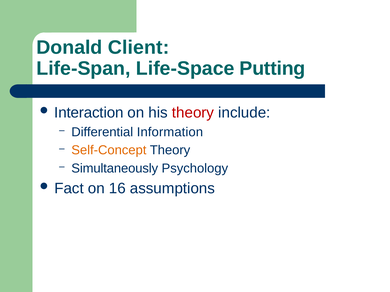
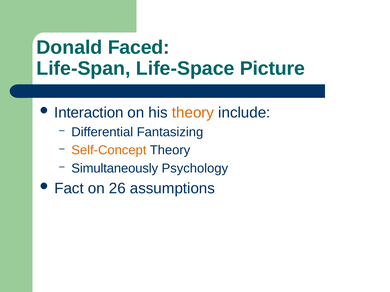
Client: Client -> Faced (139, 48)
Putting: Putting -> Picture (272, 69)
theory colour: red -> orange (193, 113)
Information: Information -> Fantasizing (170, 132)
16: 16 -> 26 (117, 189)
